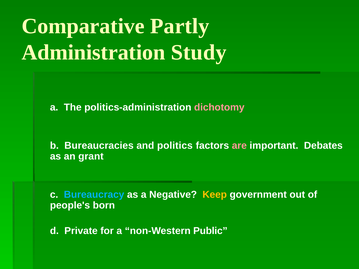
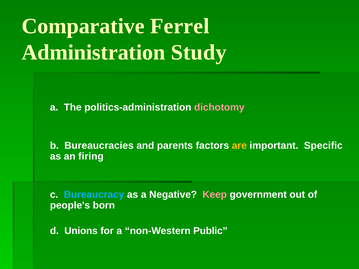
Partly: Partly -> Ferrel (180, 26)
politics: politics -> parents (175, 146)
are colour: pink -> yellow (239, 146)
Debates: Debates -> Specific (323, 146)
grant: grant -> firing (91, 157)
Keep colour: yellow -> pink (215, 195)
Private: Private -> Unions (81, 231)
